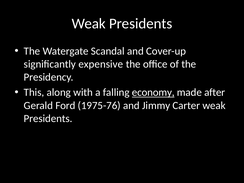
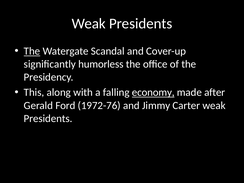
The underline: none -> present (32, 51)
expensive: expensive -> humorless (101, 64)
1975-76: 1975-76 -> 1972-76 (99, 105)
